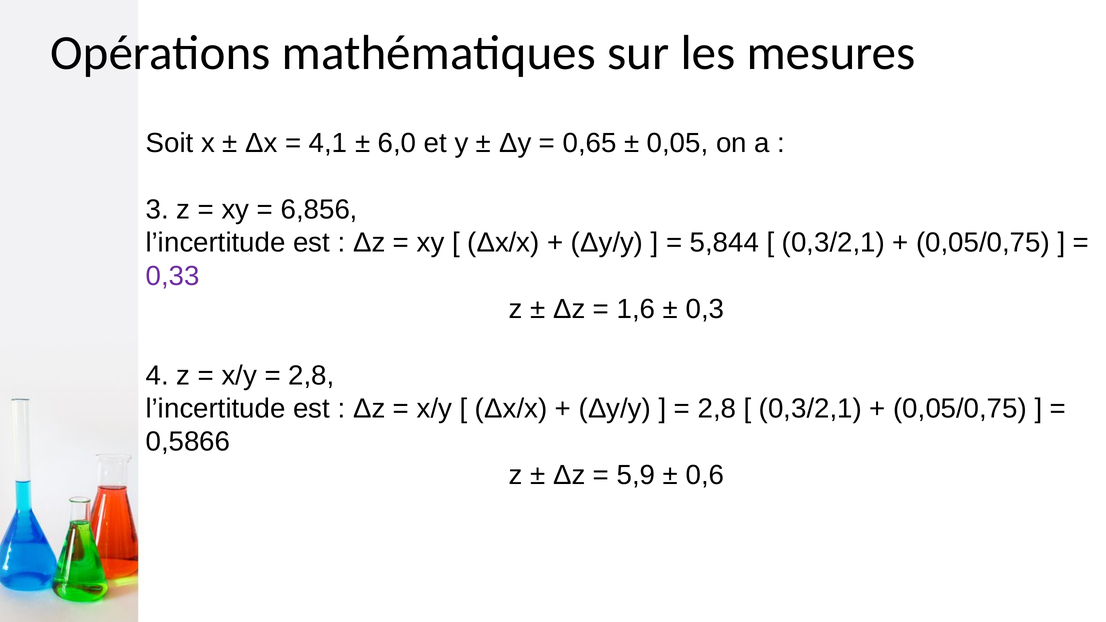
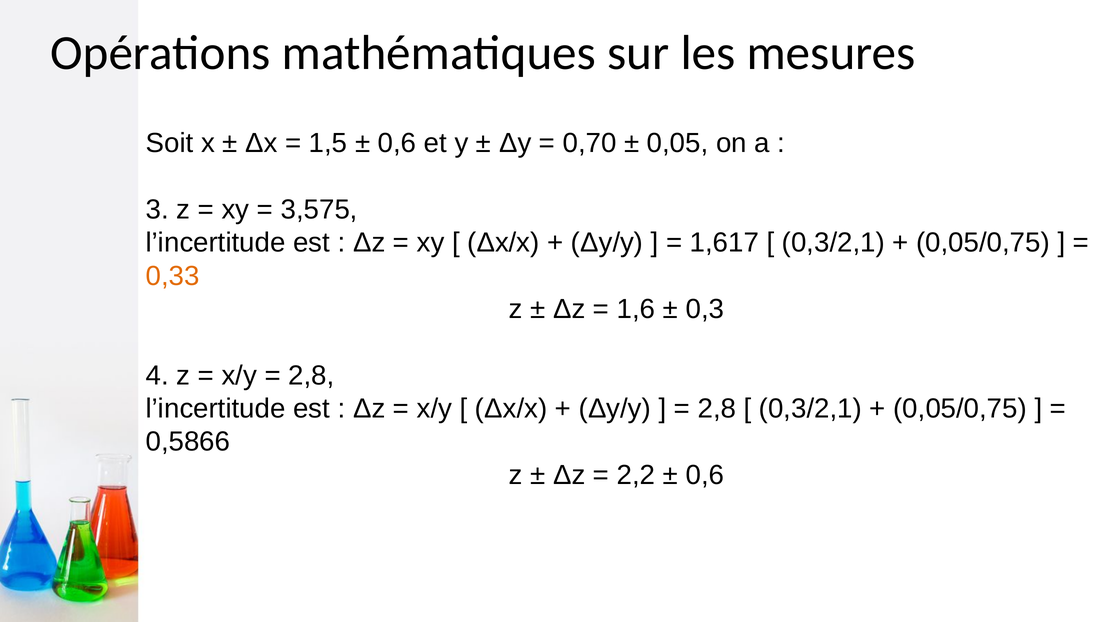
4,1: 4,1 -> 1,5 (328, 143)
6,0: 6,0 -> 0,6 (397, 143)
0,65: 0,65 -> 0,70 (590, 143)
6,856: 6,856 -> 3,575 (319, 210)
5,844: 5,844 -> 1,617 (724, 243)
0,33 colour: purple -> orange (173, 276)
5,9: 5,9 -> 2,2 (636, 475)
